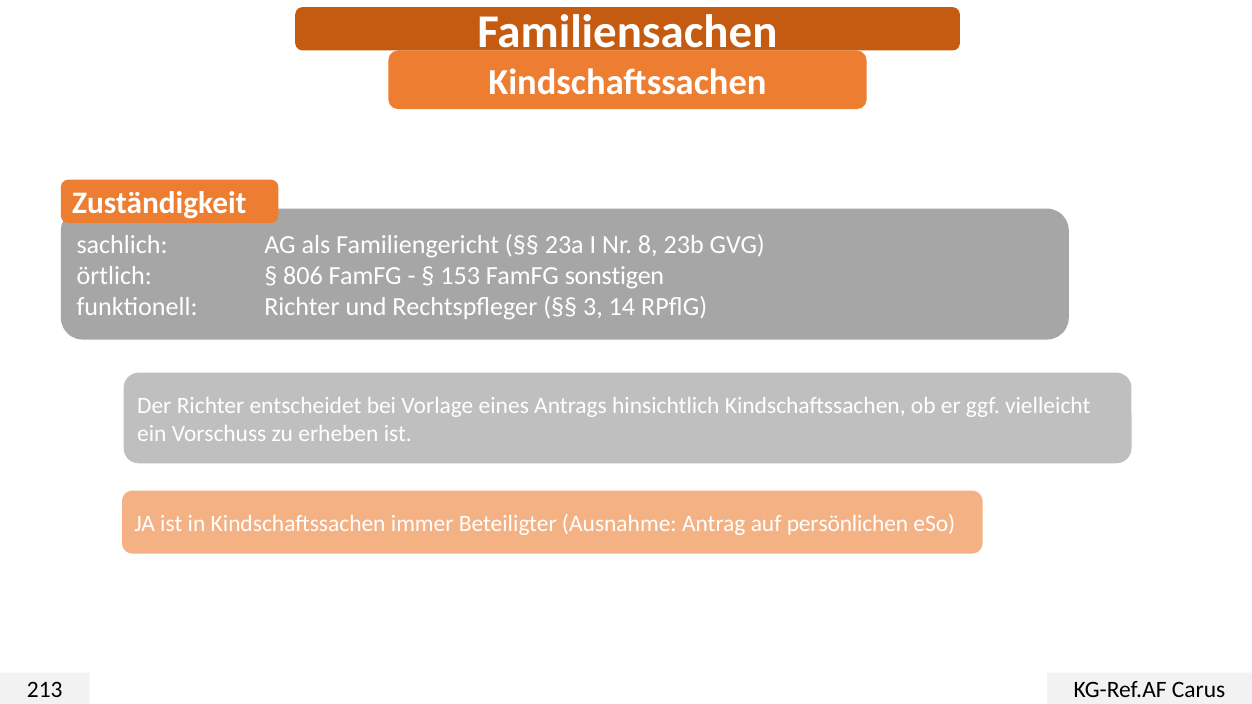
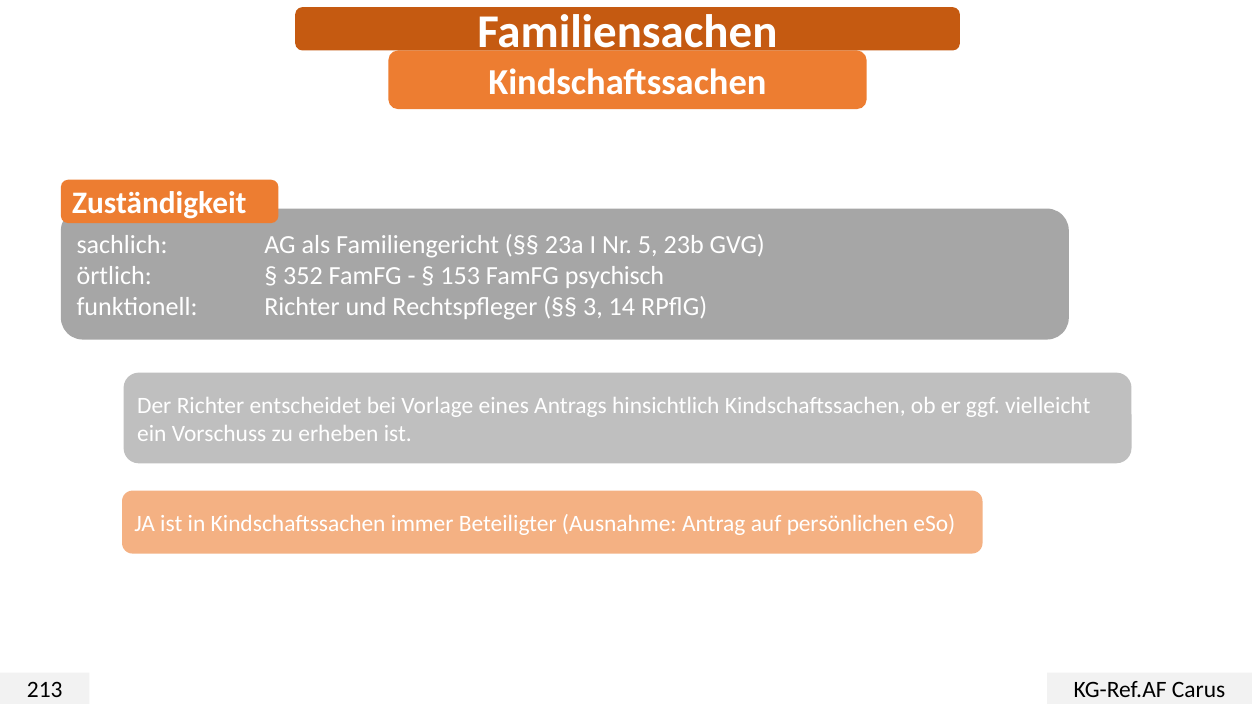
8: 8 -> 5 (648, 245)
806: 806 -> 352 (303, 276)
sonstigen: sonstigen -> psychisch (614, 276)
